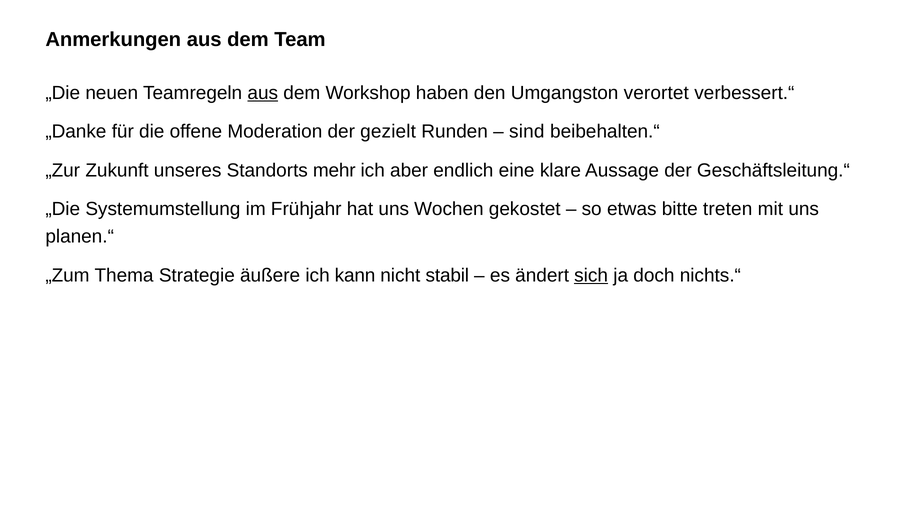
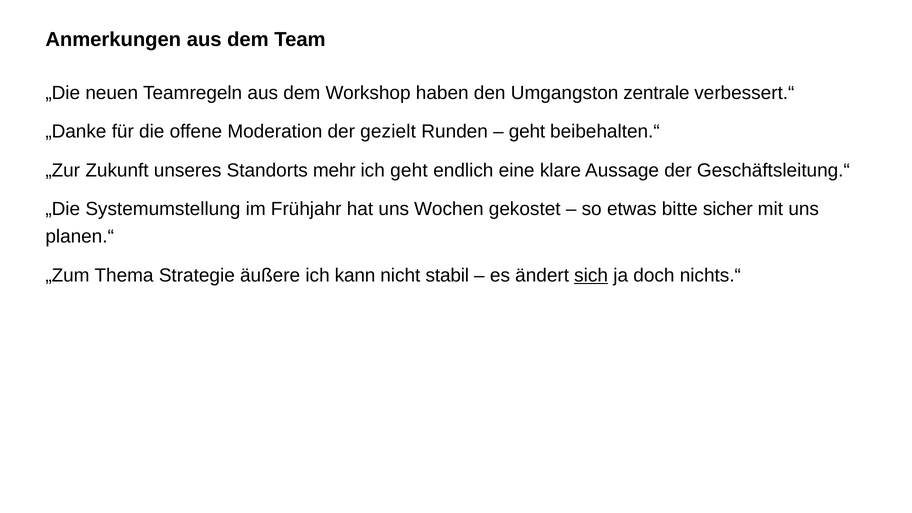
aus underline: present -> none (263, 93)
verortet: verortet -> zentrale (656, 93)
sind: sind -> geht (527, 132)
ich aber: aber -> geht (409, 170)
treten: treten -> sicher (728, 209)
